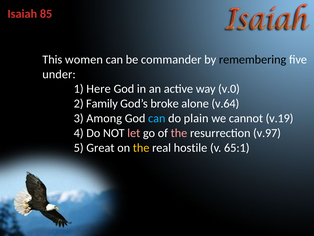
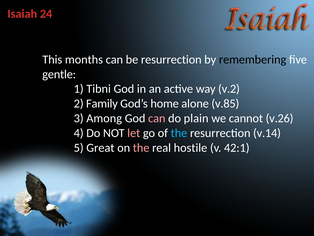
85: 85 -> 24 (46, 14)
women: women -> months (84, 59)
be commander: commander -> resurrection (171, 59)
under: under -> gentle (59, 74)
Here: Here -> Tibni (99, 89)
v.0: v.0 -> v.2 (229, 89)
broke: broke -> home (165, 103)
v.64: v.64 -> v.85 (225, 103)
can colour: light blue -> pink (157, 118)
v.19: v.19 -> v.26 (280, 118)
the colour: pink -> light blue (179, 133)
v.97: v.97 -> v.14 (267, 133)
the colour: yellow -> pink (141, 147)
65:1: 65:1 -> 42:1 (237, 147)
